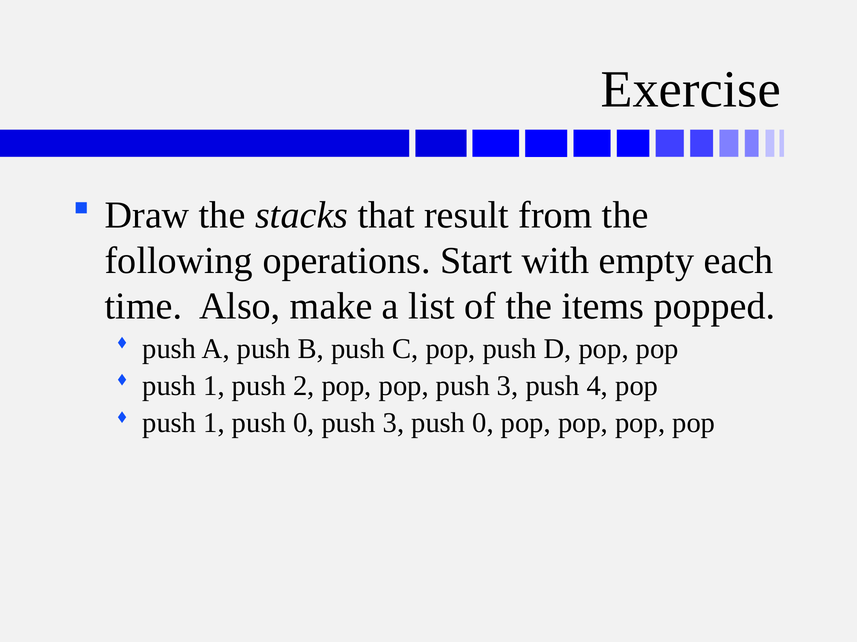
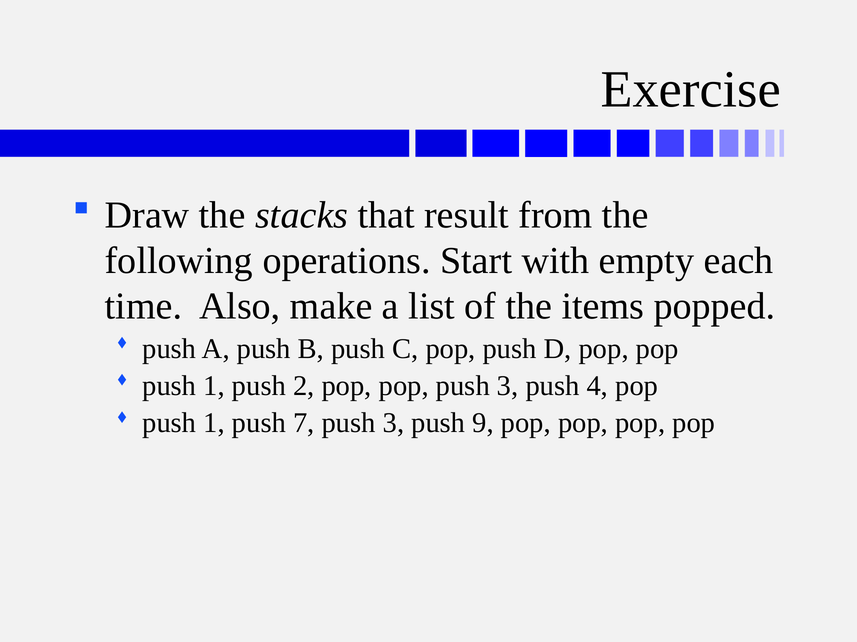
1 push 0: 0 -> 7 (304, 423)
3 push 0: 0 -> 9 (483, 423)
